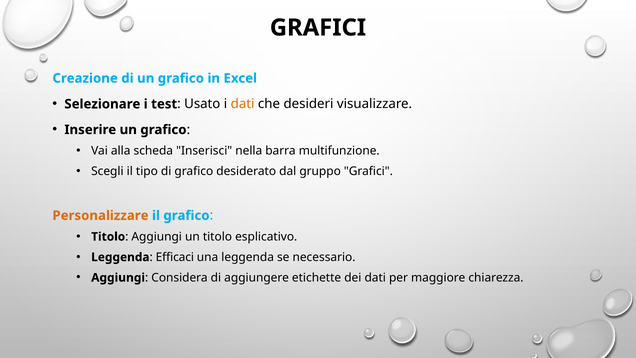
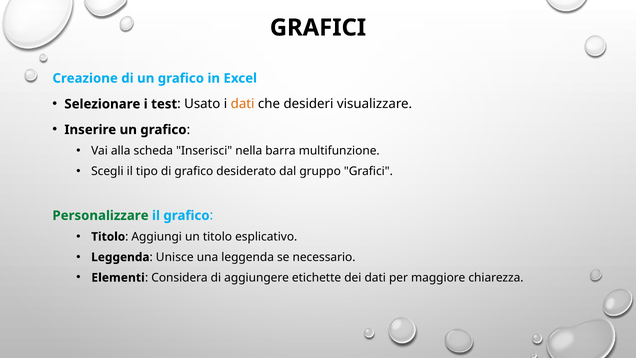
Personalizzare colour: orange -> green (101, 215)
Efficaci: Efficaci -> Unisce (175, 257)
Aggiungi: Aggiungi -> Elementi (118, 277)
